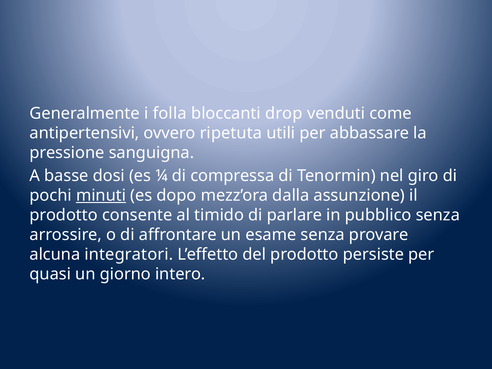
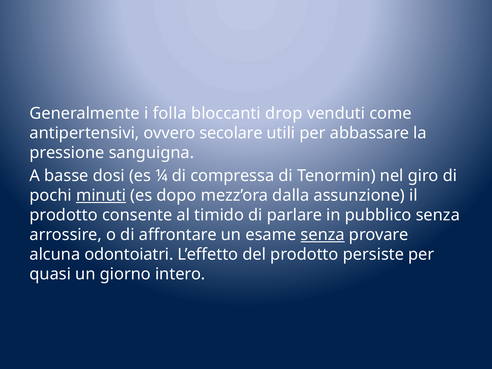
ripetuta: ripetuta -> secolare (231, 133)
senza underline: none -> present (323, 235)
integratori: integratori -> odontoiatri (129, 254)
